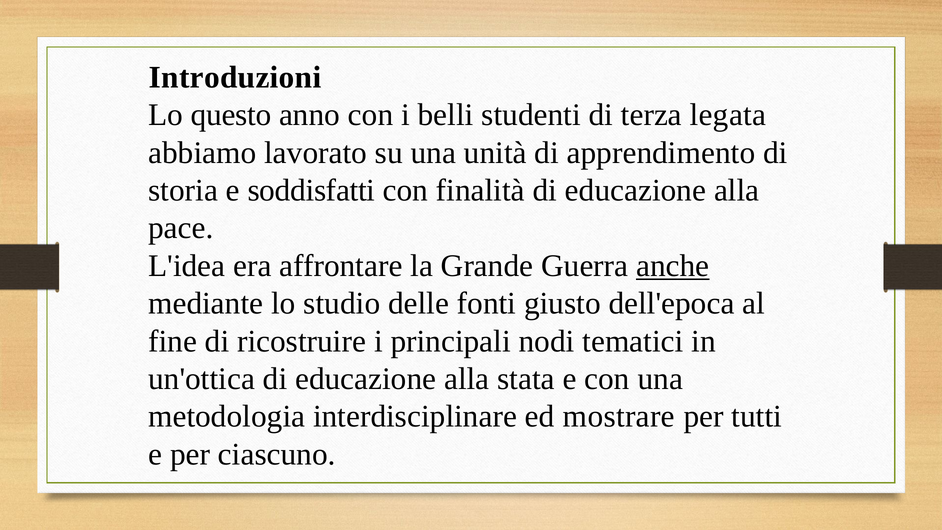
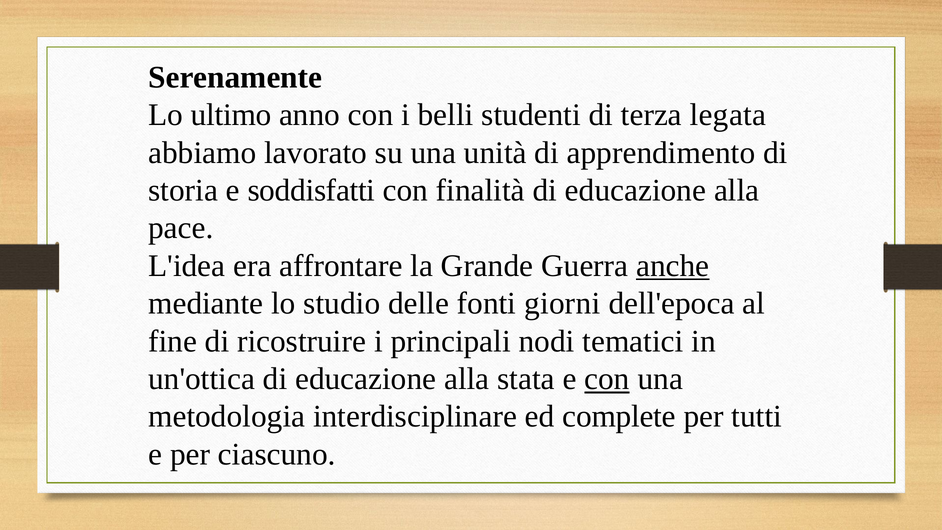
Introduzioni: Introduzioni -> Serenamente (235, 77)
questo: questo -> ultimo (231, 115)
giusto: giusto -> giorni (562, 303)
con underline: none -> present (607, 379)
mostrare: mostrare -> complete (619, 416)
